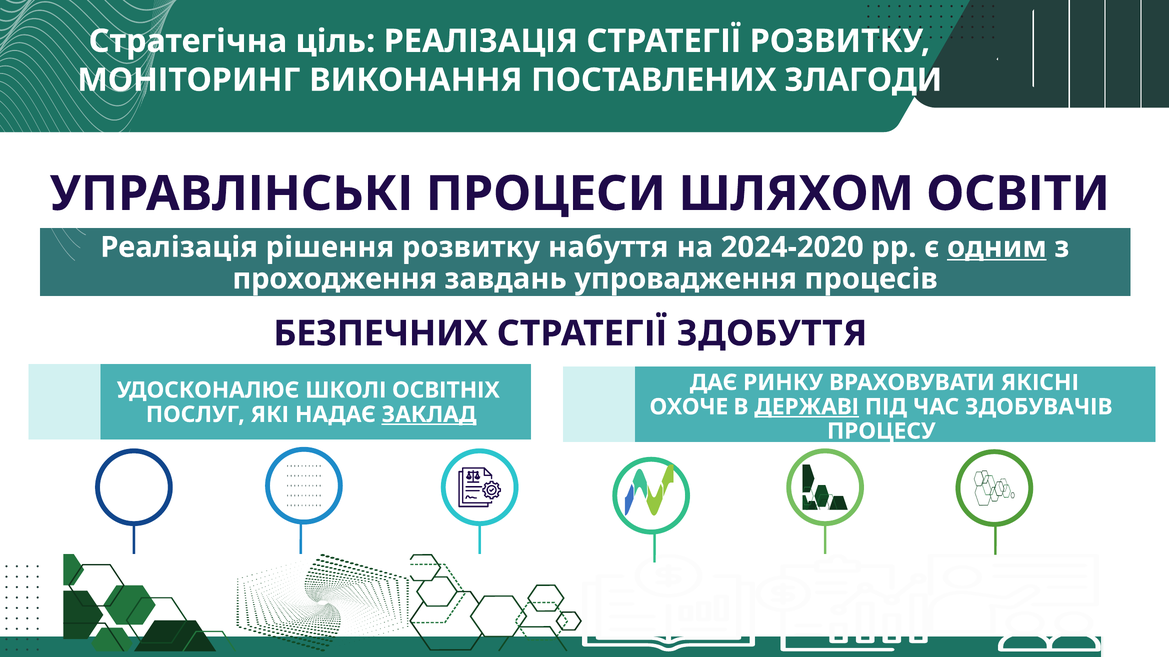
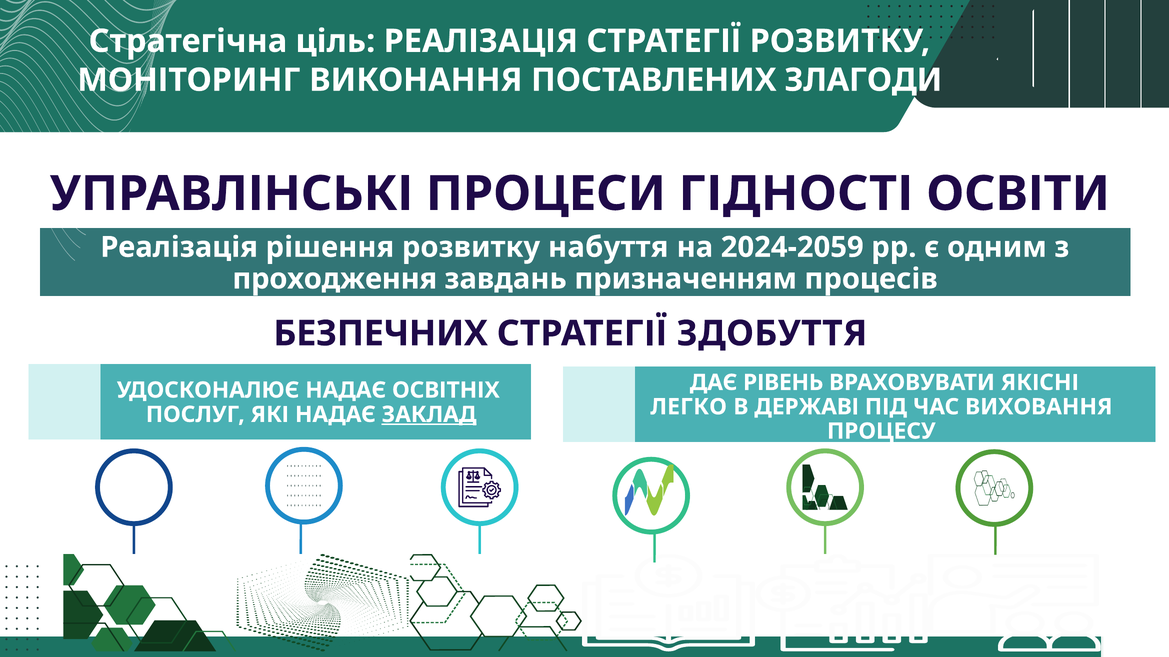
ШЛЯХОМ: ШЛЯХОМ -> ГІДНОСТІ (796, 194)
2024-2020: 2024-2020 -> 2024-2059 (792, 247)
одним underline: present -> none (997, 247)
упровадження: упровадження -> призначенням (686, 279)
РИНКУ: РИНКУ -> РІВЕНЬ (783, 383)
УДОСКОНАЛЮЄ ШКОЛІ: ШКОЛІ -> НАДАЄ (346, 390)
ОХОЧЕ: ОХОЧЕ -> ЛЕГКО (689, 407)
ДЕРЖАВІ underline: present -> none (807, 407)
ЗДОБУВАЧІВ: ЗДОБУВАЧІВ -> ВИХОВАННЯ (1039, 407)
